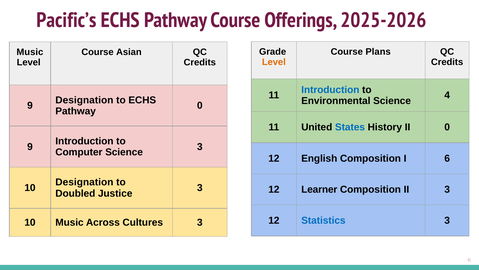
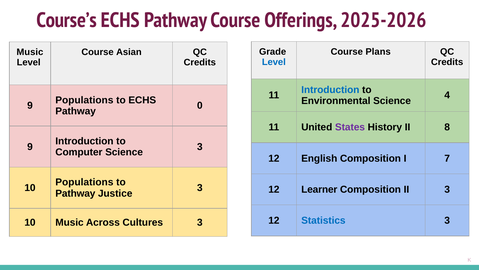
Pacific’s: Pacific’s -> Course’s (67, 20)
Level colour: orange -> blue (274, 62)
Designation: Designation -> Populations (84, 100)
States colour: blue -> purple (350, 127)
II 0: 0 -> 8 (447, 127)
6: 6 -> 7 (447, 158)
Designation: Designation -> Populations (84, 182)
Doubled: Doubled -> Pathway (75, 193)
